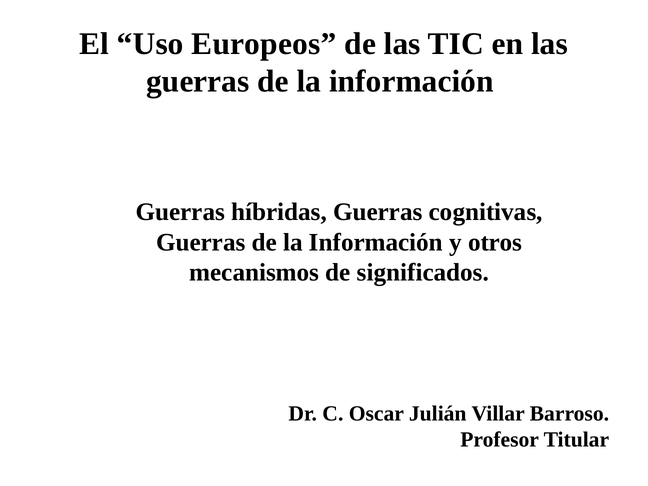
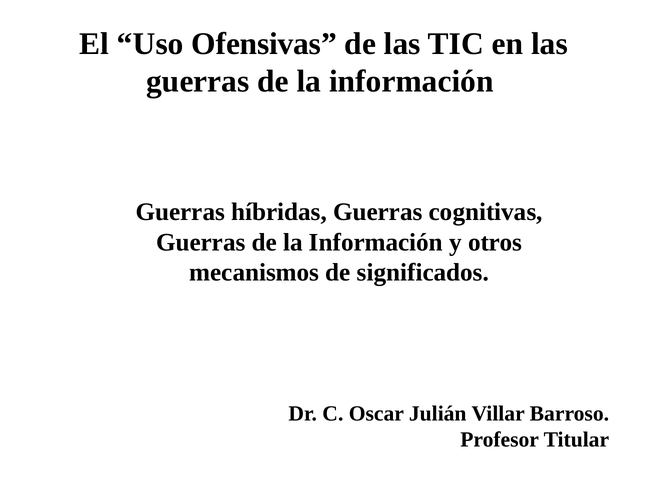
Europeos: Europeos -> Ofensivas (264, 44)
